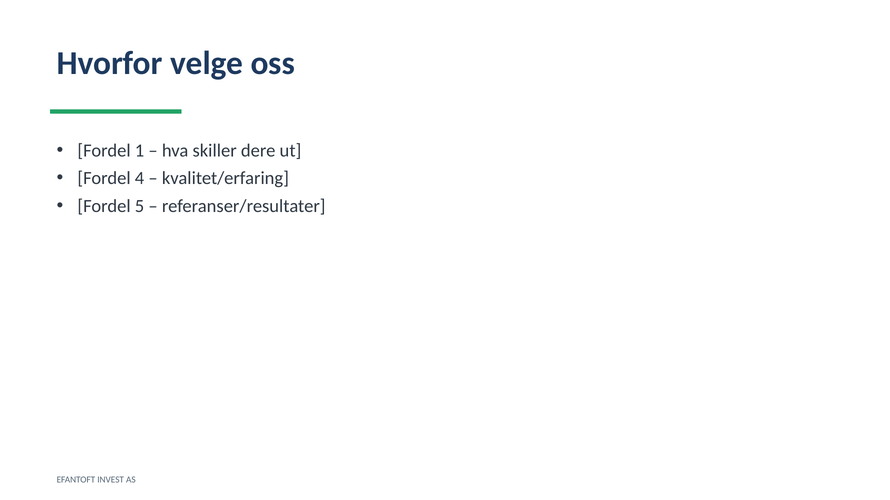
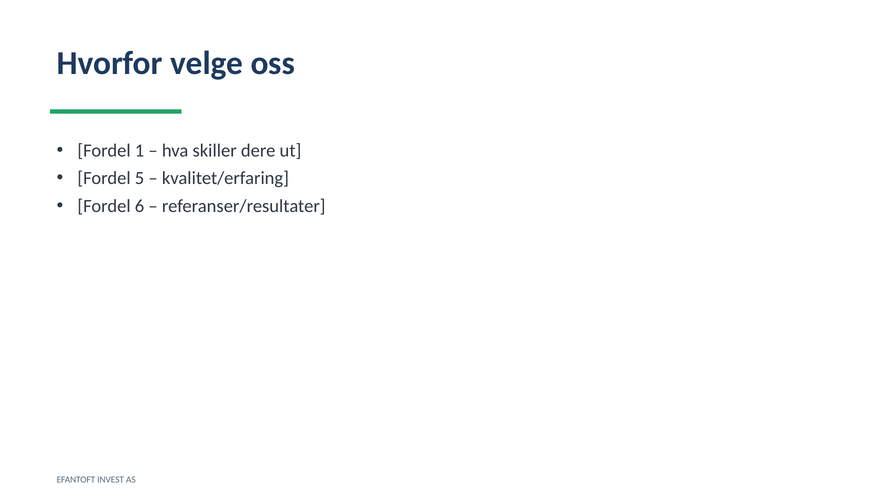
4: 4 -> 5 (140, 179)
5: 5 -> 6 (140, 206)
